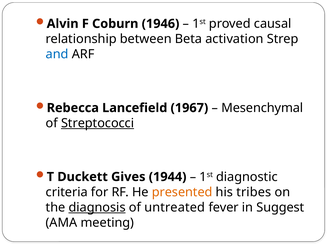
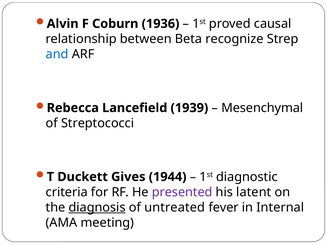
1946: 1946 -> 1936 (161, 24)
activation: activation -> recognize (234, 39)
1967: 1967 -> 1939 (189, 108)
Streptococci underline: present -> none (98, 123)
presented colour: orange -> purple (182, 192)
tribes: tribes -> latent (254, 192)
Suggest: Suggest -> Internal (280, 208)
